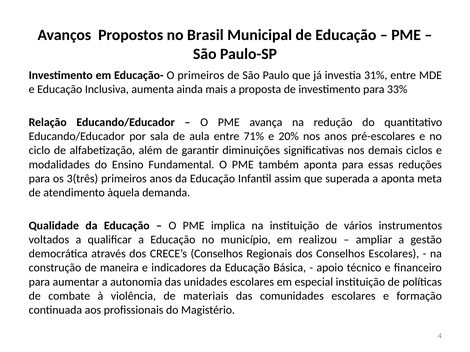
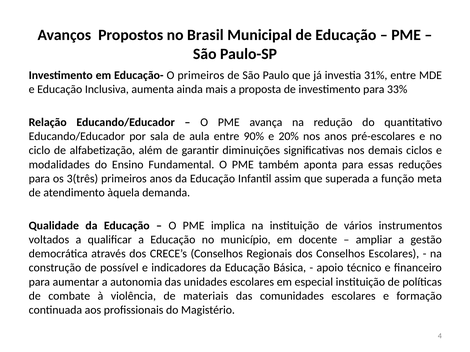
71%: 71% -> 90% (254, 137)
a aponta: aponta -> função (398, 179)
realizou: realizou -> docente (318, 240)
maneira: maneira -> possível (119, 268)
